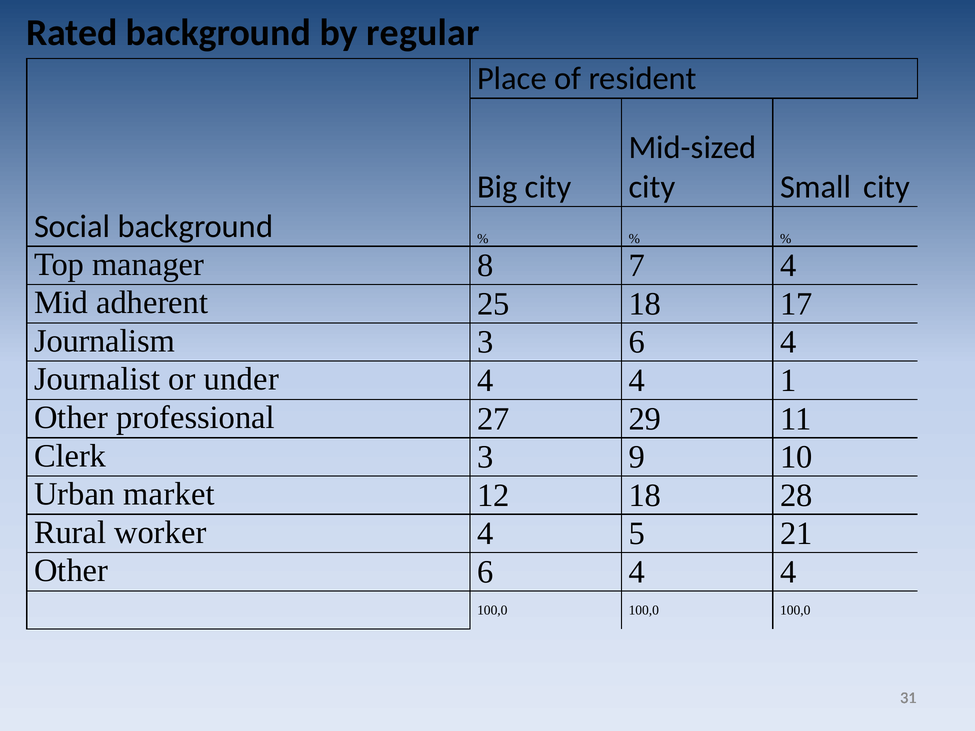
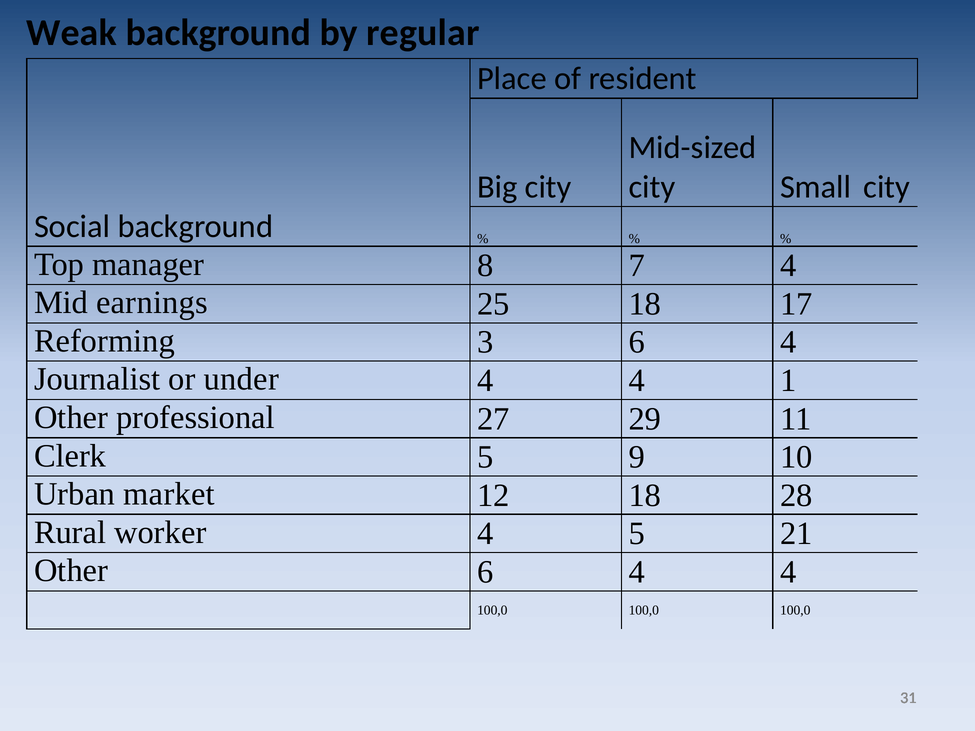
Rated: Rated -> Weak (71, 33)
adherent: adherent -> earnings (152, 303)
Journalism: Journalism -> Reforming (104, 341)
Clerk 3: 3 -> 5 (485, 457)
